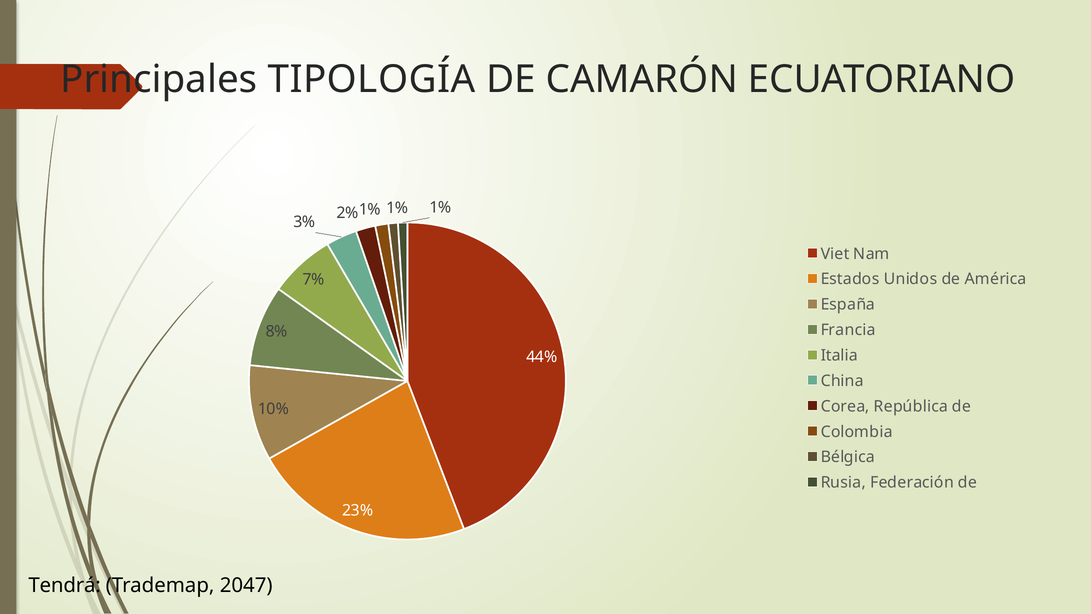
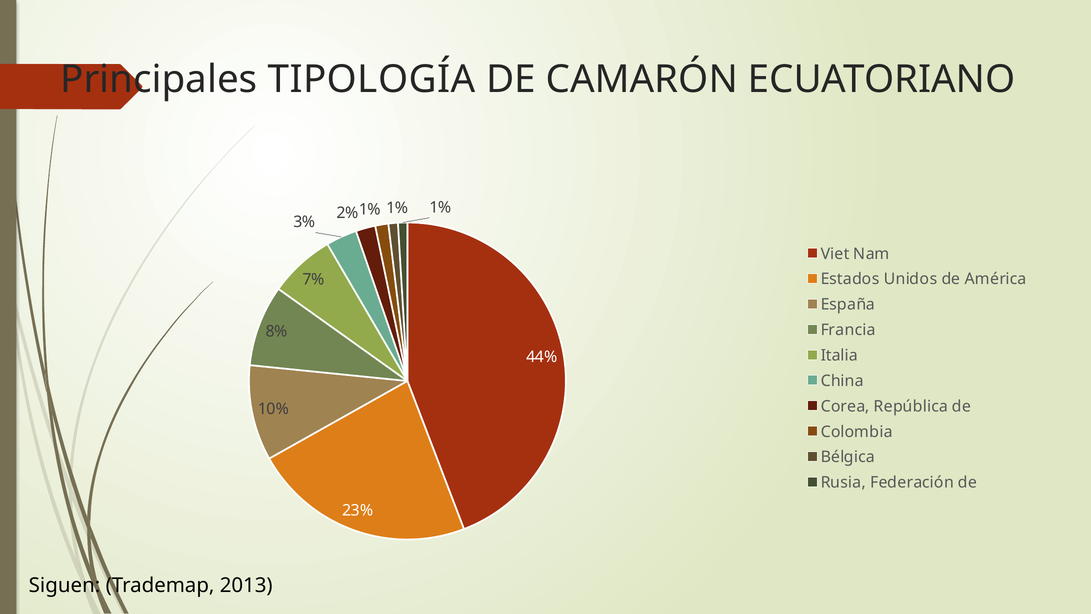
Tendrá: Tendrá -> Siguen (64, 585)
2047: 2047 -> 2013 (246, 585)
